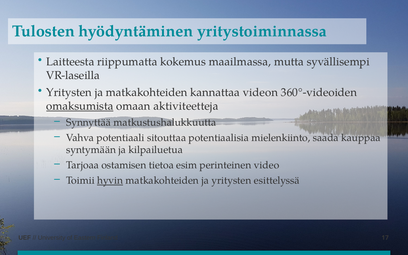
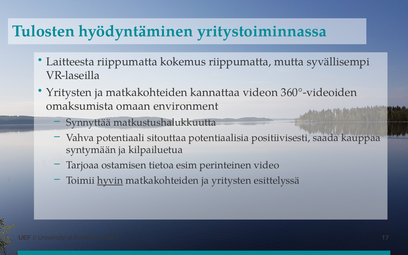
kokemus maailmassa: maailmassa -> riippumatta (240, 62)
omaksumista underline: present -> none (80, 106)
aktiviteetteja: aktiviteetteja -> environment (186, 106)
mielenkiinto: mielenkiinto -> positiivisesti (281, 138)
